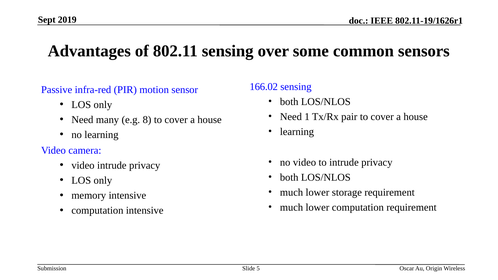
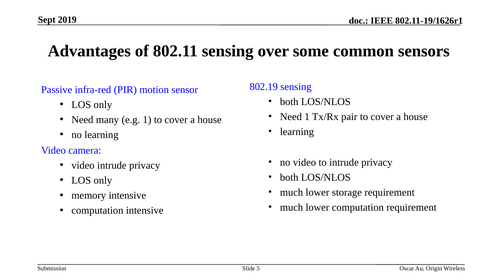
166.02: 166.02 -> 802.19 (264, 87)
e.g 8: 8 -> 1 (147, 120)
